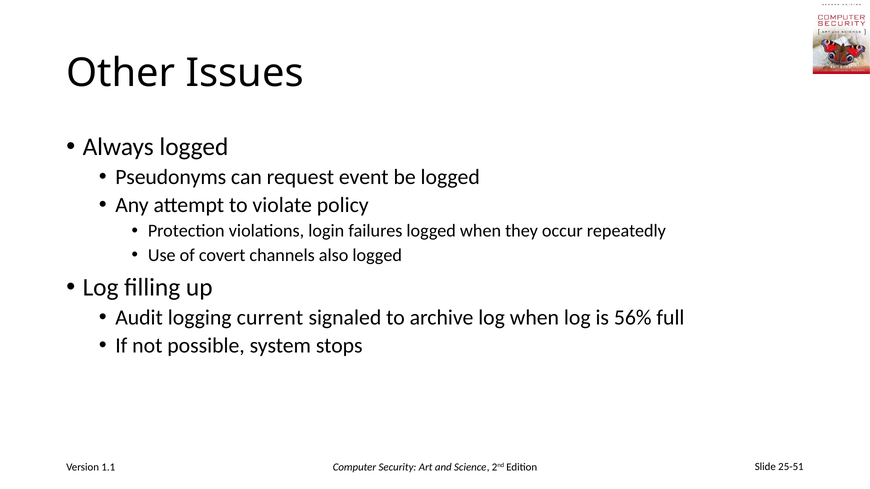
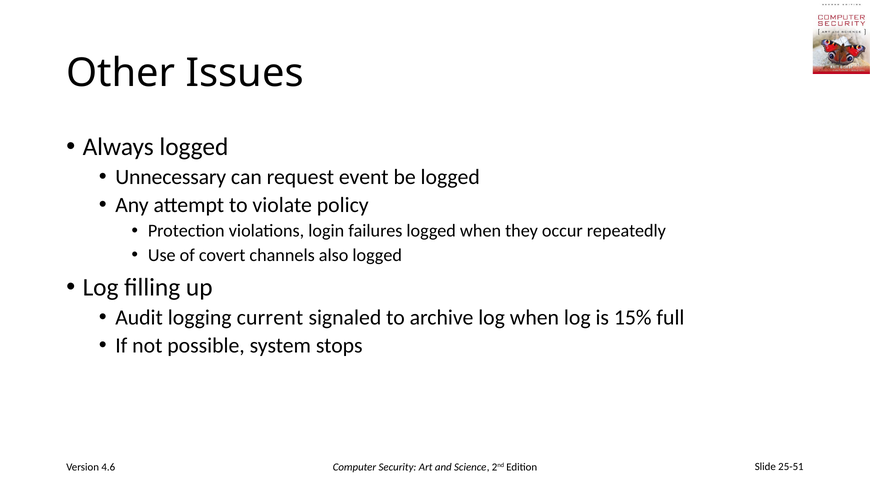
Pseudonyms: Pseudonyms -> Unnecessary (171, 177)
56%: 56% -> 15% (633, 318)
1.1: 1.1 -> 4.6 (108, 467)
